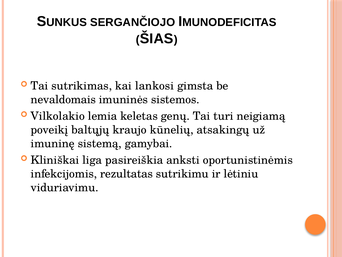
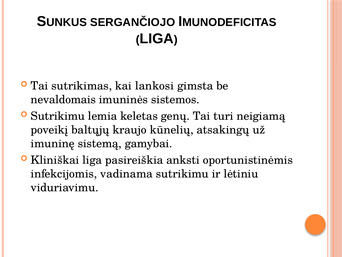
ŠIAS: ŠIAS -> LIGA (157, 39)
Vilkolakio: Vilkolakio -> Sutrikimu (58, 116)
rezultatas: rezultatas -> vadinama (127, 173)
